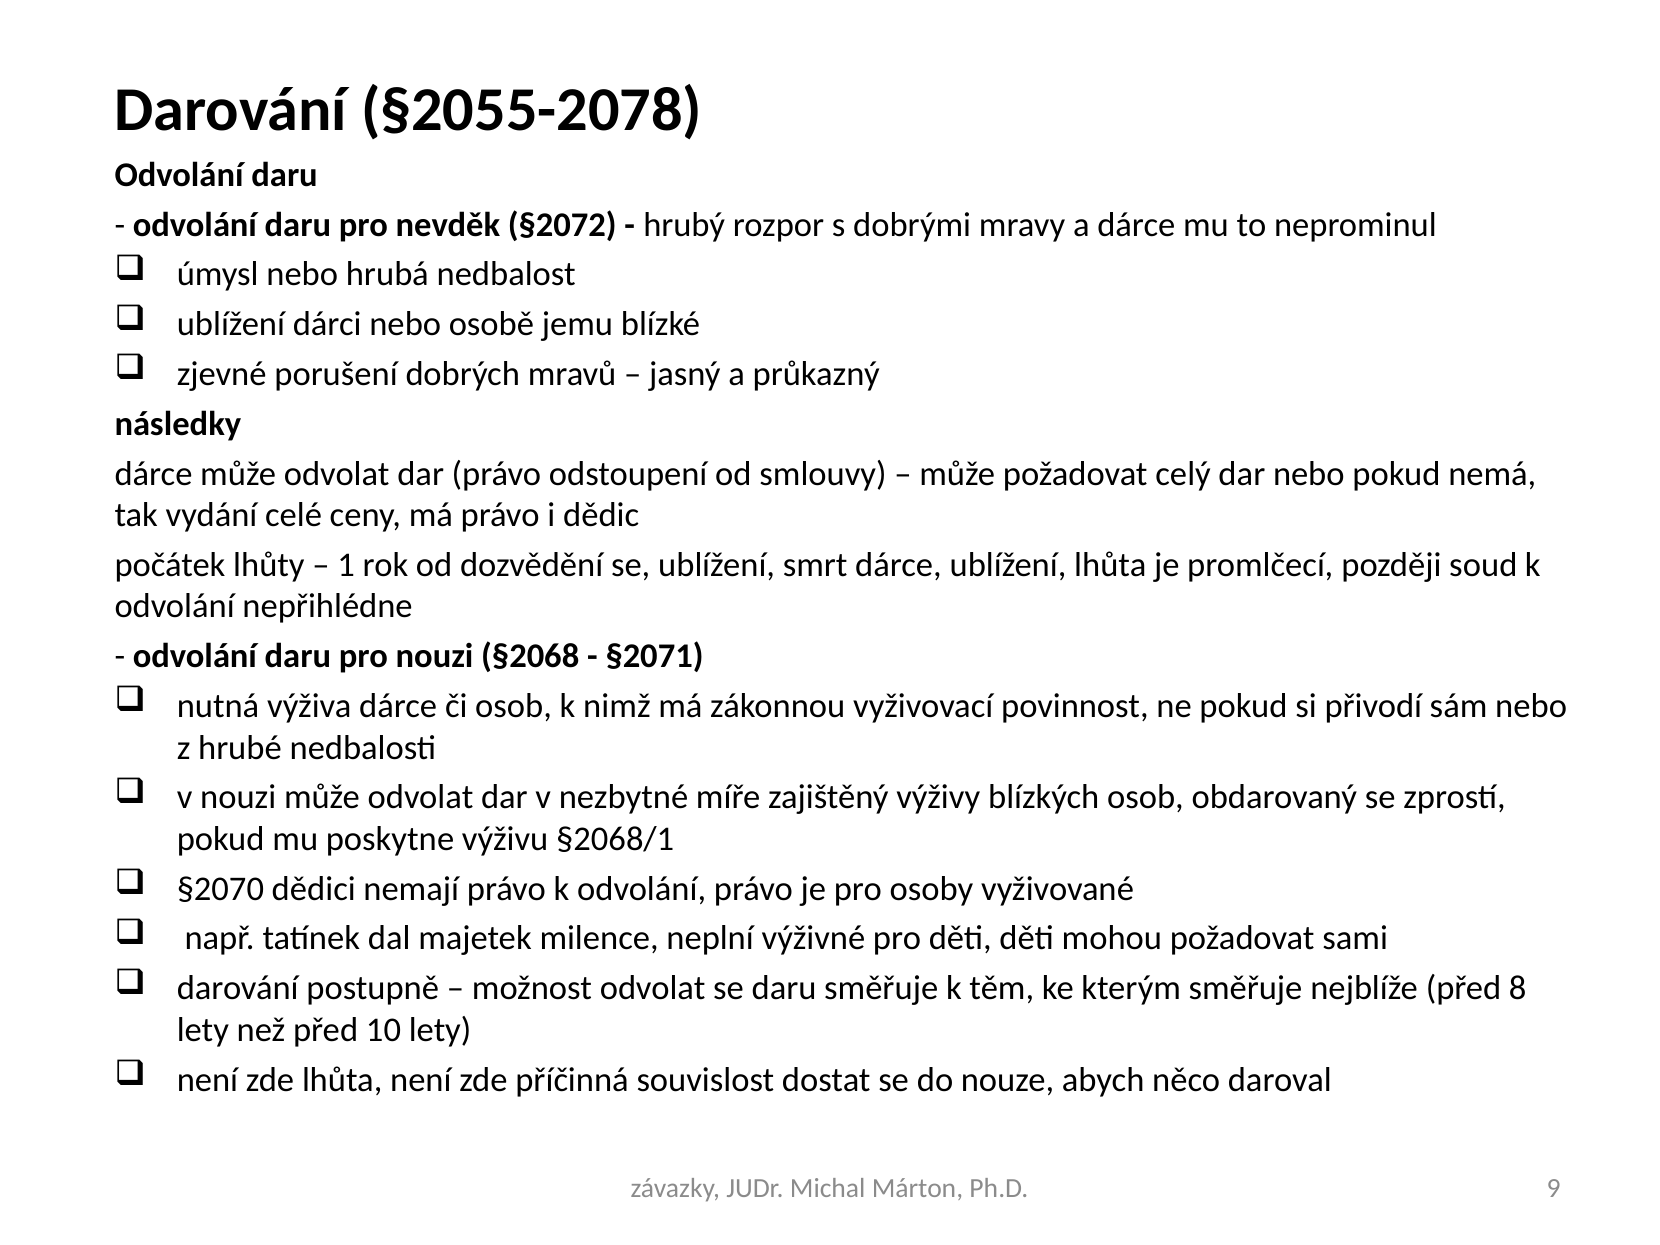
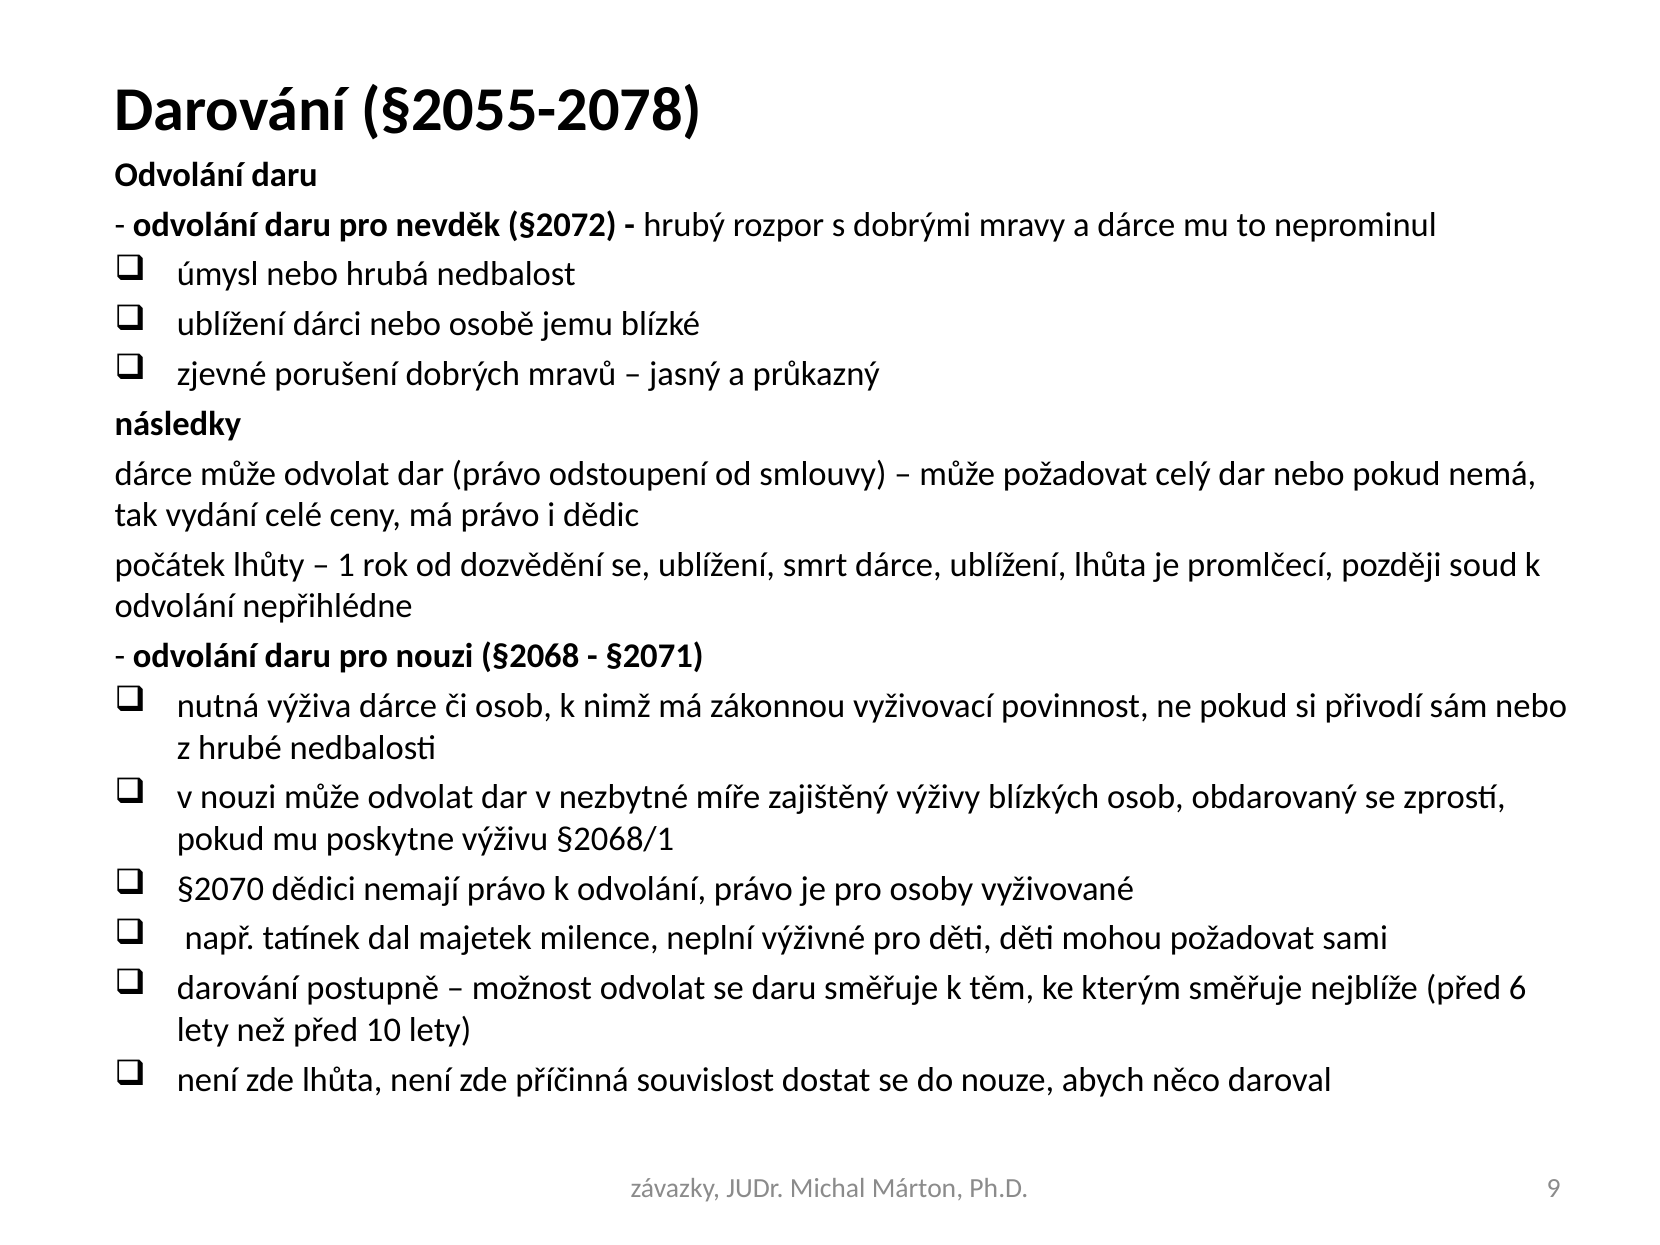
8: 8 -> 6 (1518, 988)
